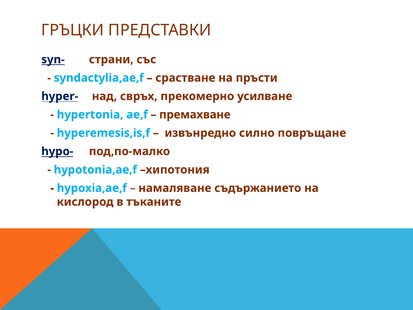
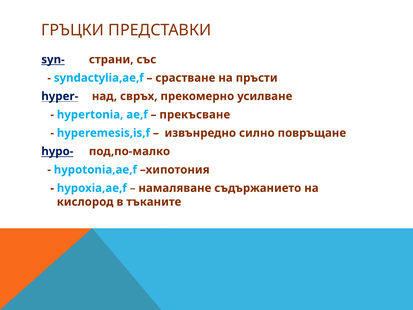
премахване: премахване -> прекъсване (195, 115)
